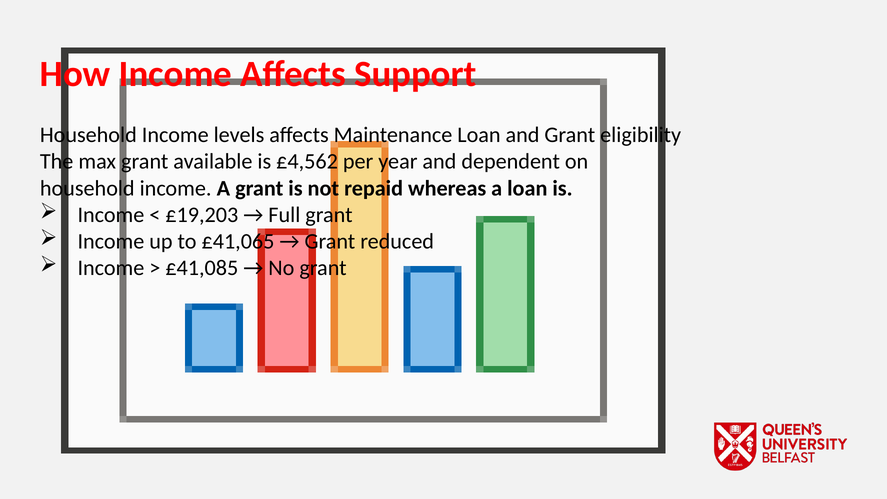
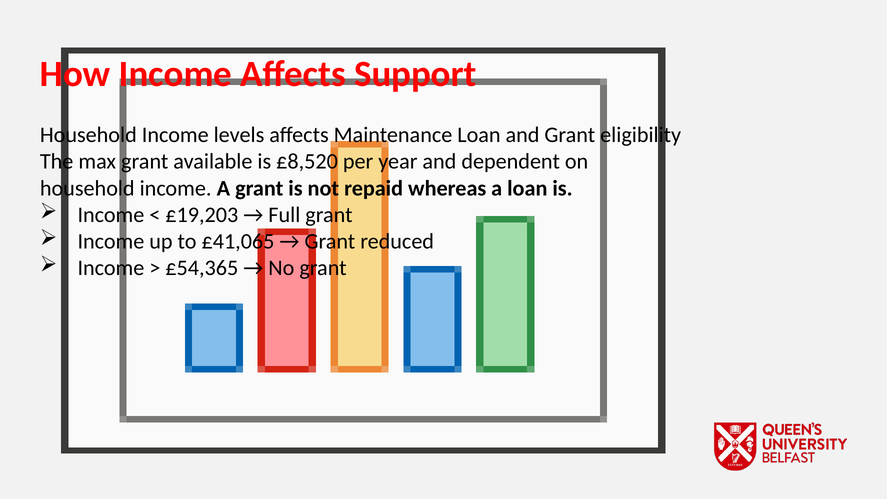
£4,562: £4,562 -> £8,520 (307, 162)
£41,085: £41,085 -> £54,365 (202, 268)
